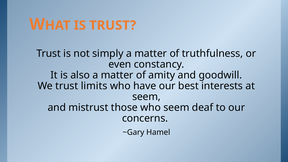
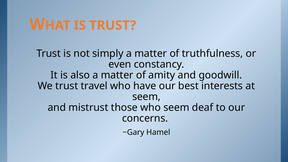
limits: limits -> travel (94, 86)
